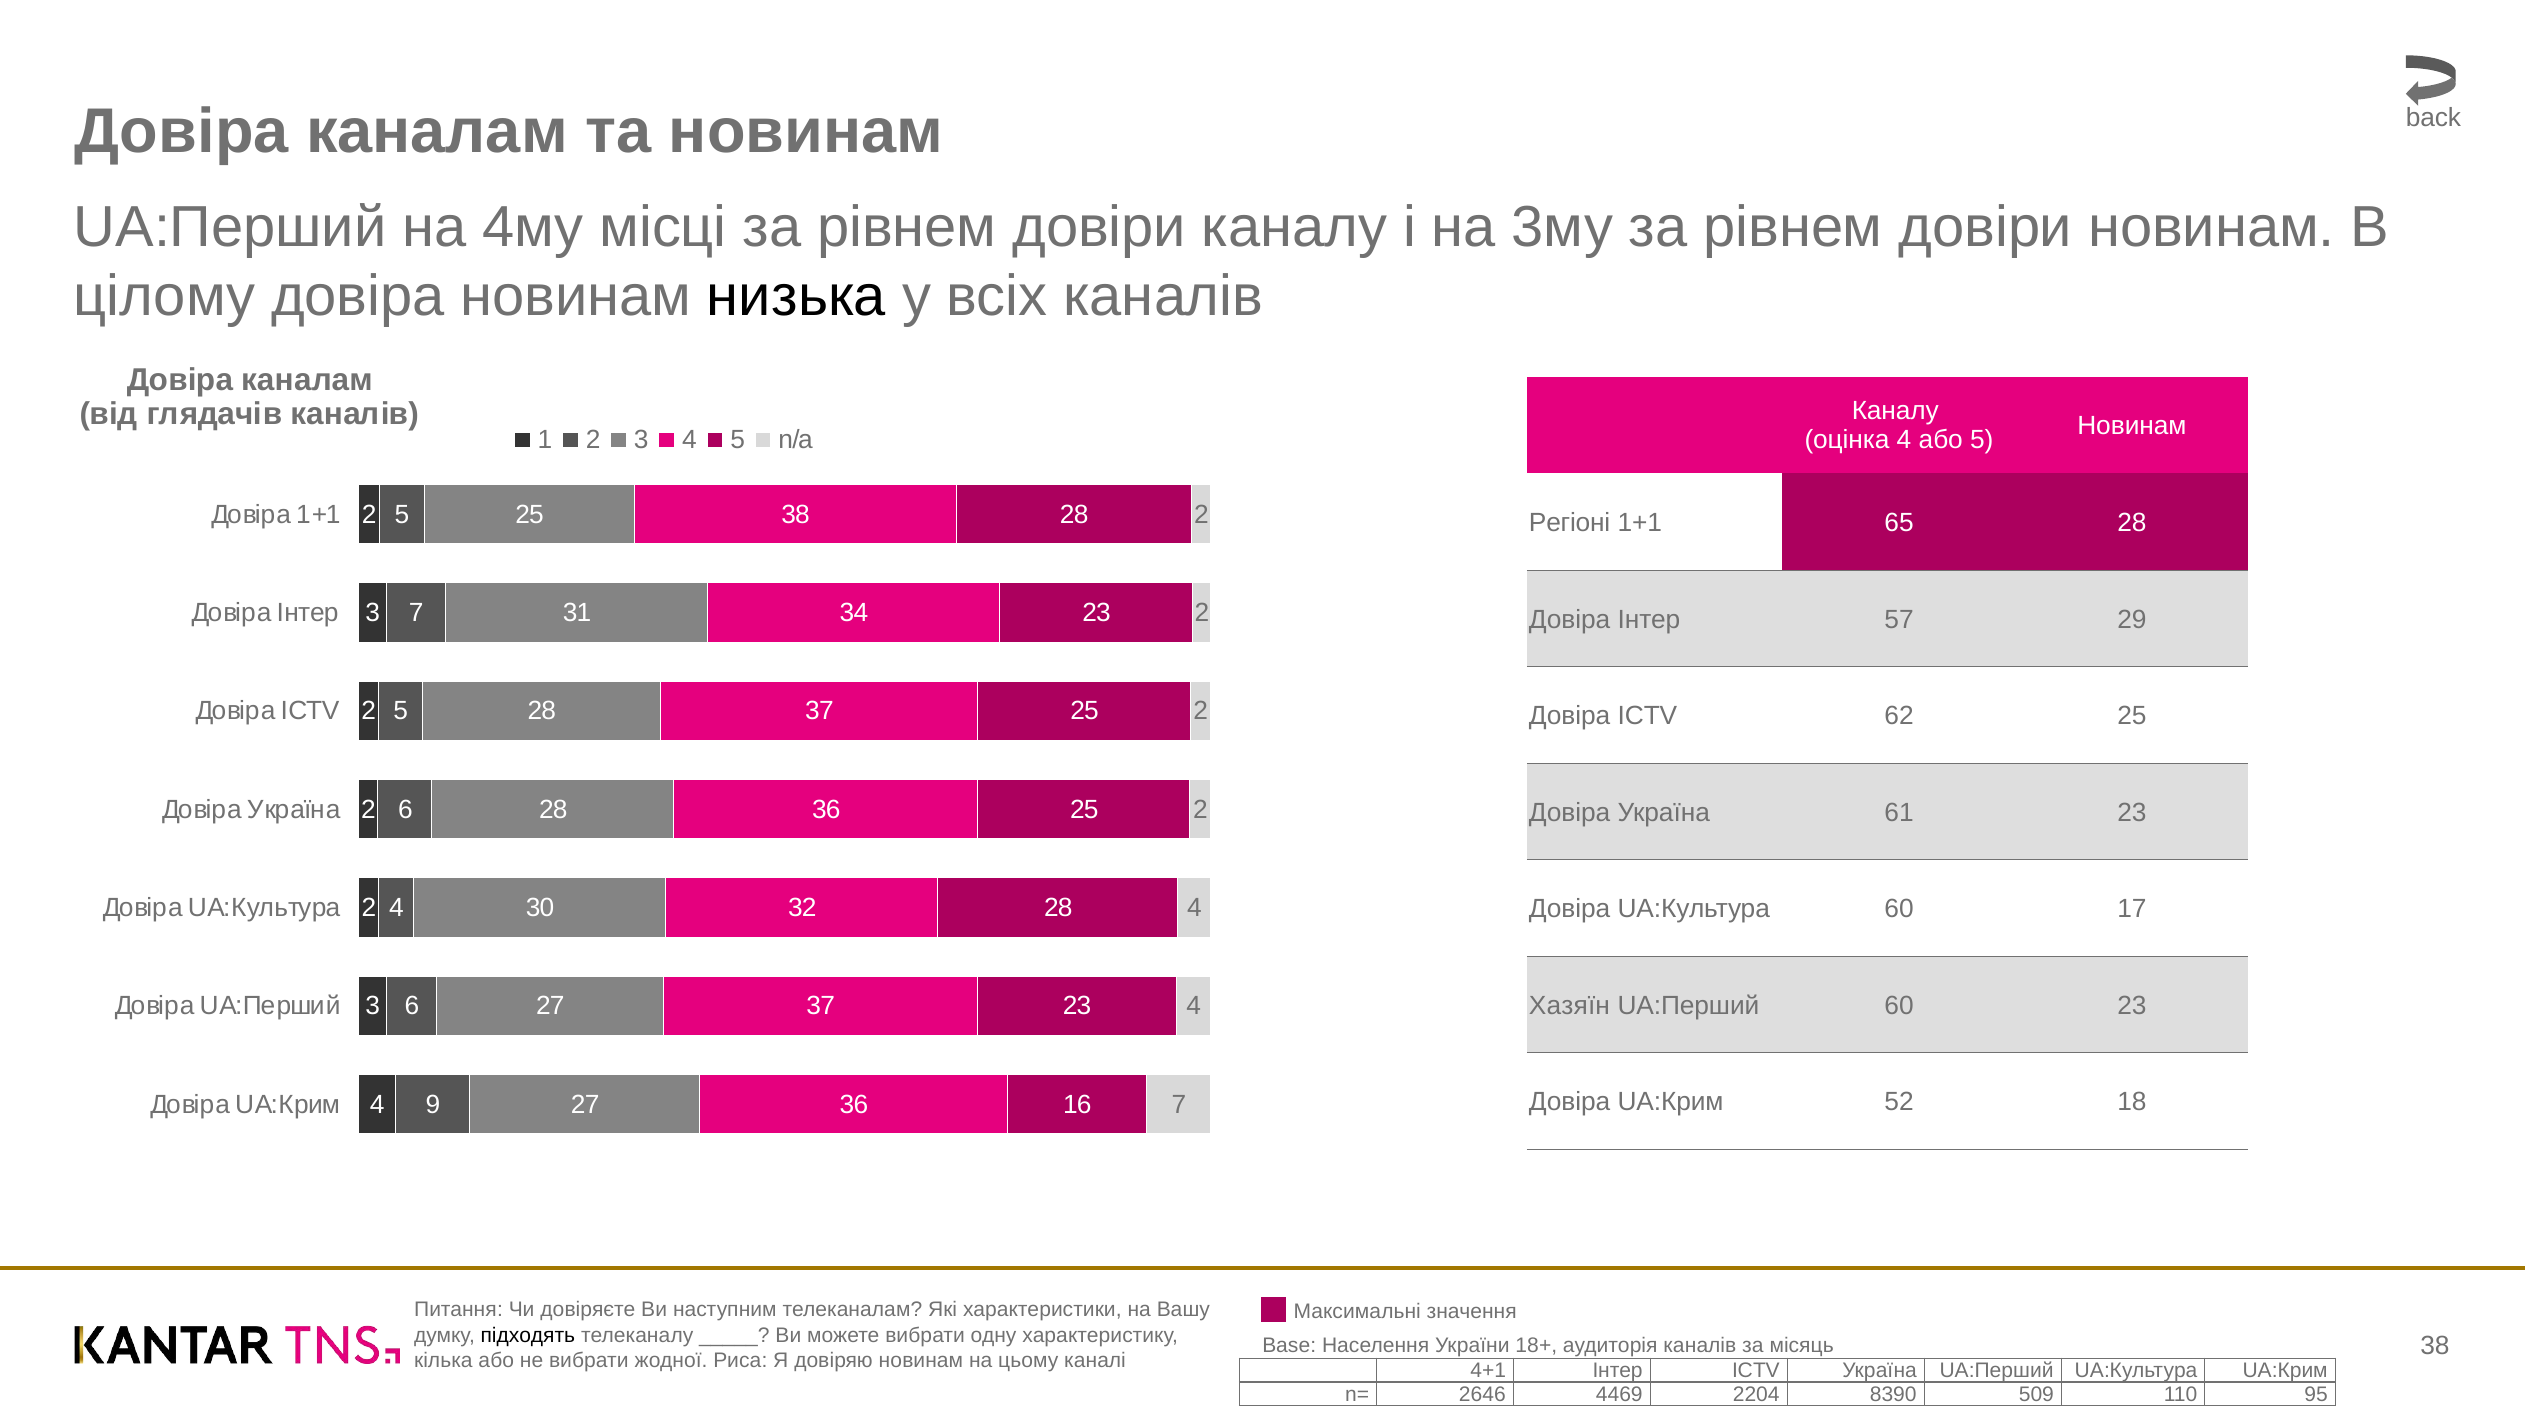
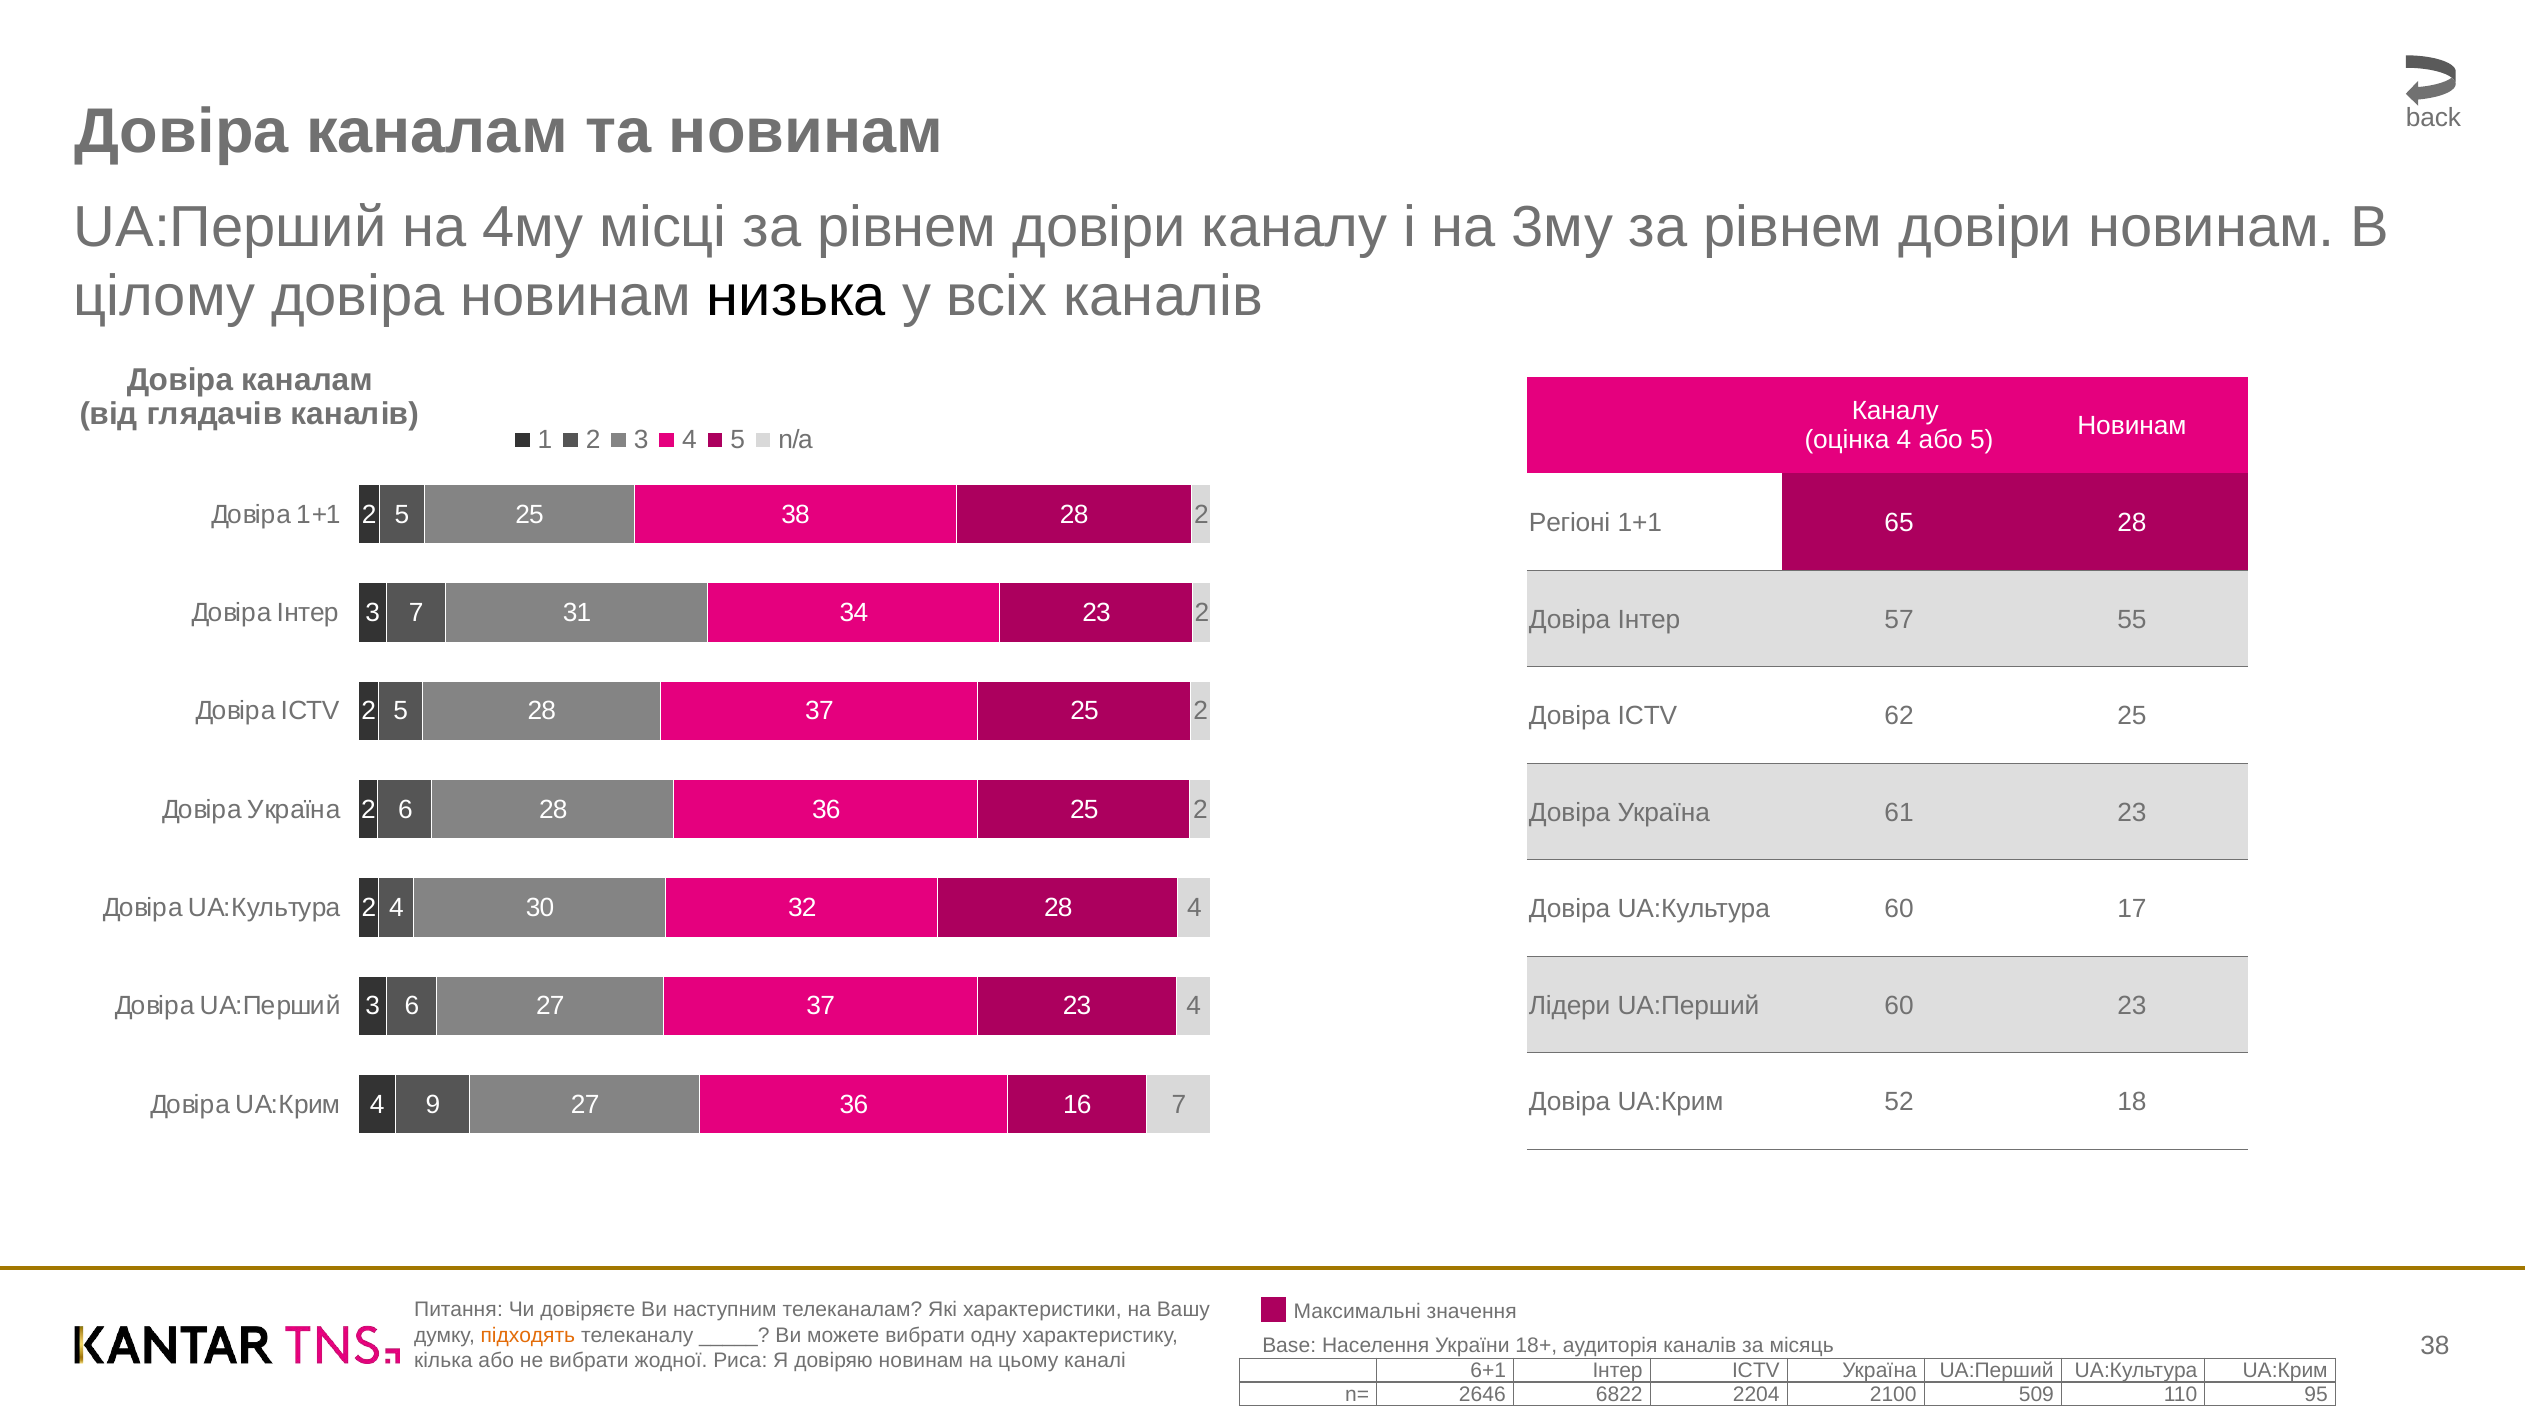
29: 29 -> 55 (2132, 620)
Хазяїн: Хазяїн -> Лідери (1570, 1006)
підходять colour: black -> orange (528, 1336)
4+1: 4+1 -> 6+1 (1488, 1371)
4469: 4469 -> 6822 (1619, 1395)
8390: 8390 -> 2100 (1893, 1395)
